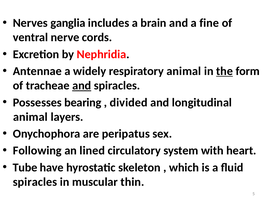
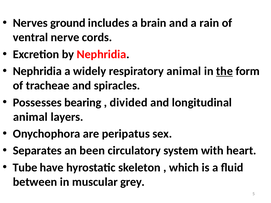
ganglia: ganglia -> ground (68, 23)
fine: fine -> rain (209, 23)
Antennae: Antennae -> Nephridia (37, 71)
and underline: present -> none (82, 86)
Following: Following -> Separates (37, 151)
lined: lined -> been (92, 151)
spiracles: spiracles -> between (35, 182)
thin: thin -> grey (133, 182)
